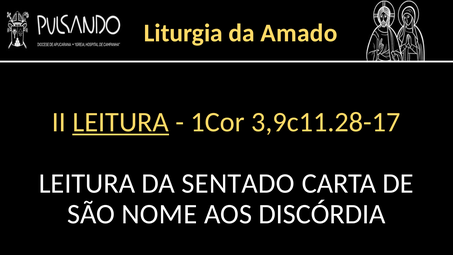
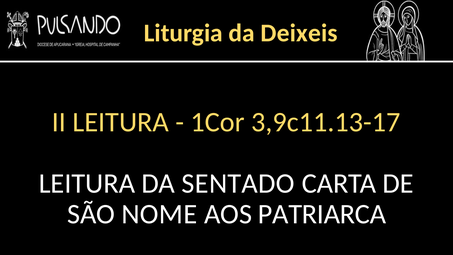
Amado: Amado -> Deixeis (299, 33)
LEITURA underline: present -> none (121, 122)
3,9c11.28-17: 3,9c11.28-17 -> 3,9c11.13-17 (326, 122)
DISCÓRDIA: DISCÓRDIA -> PATRIARCA (322, 214)
